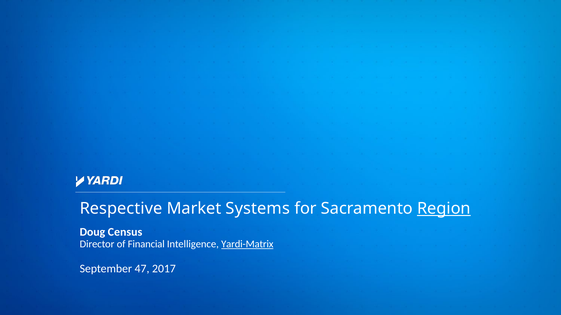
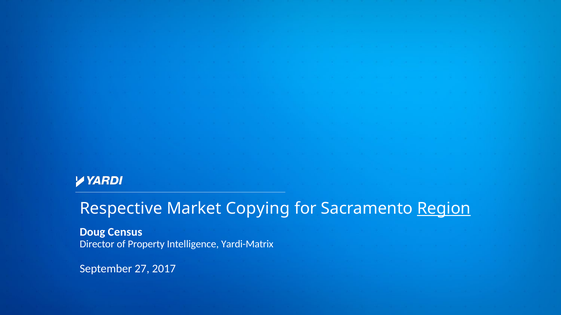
Systems: Systems -> Copying (258, 209)
Financial: Financial -> Property (146, 244)
Yardi-Matrix underline: present -> none (247, 244)
47: 47 -> 27 (142, 269)
